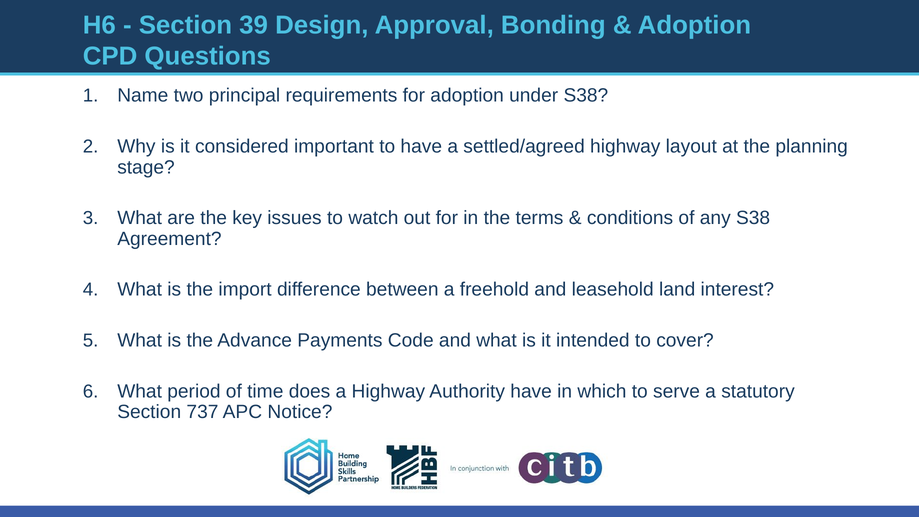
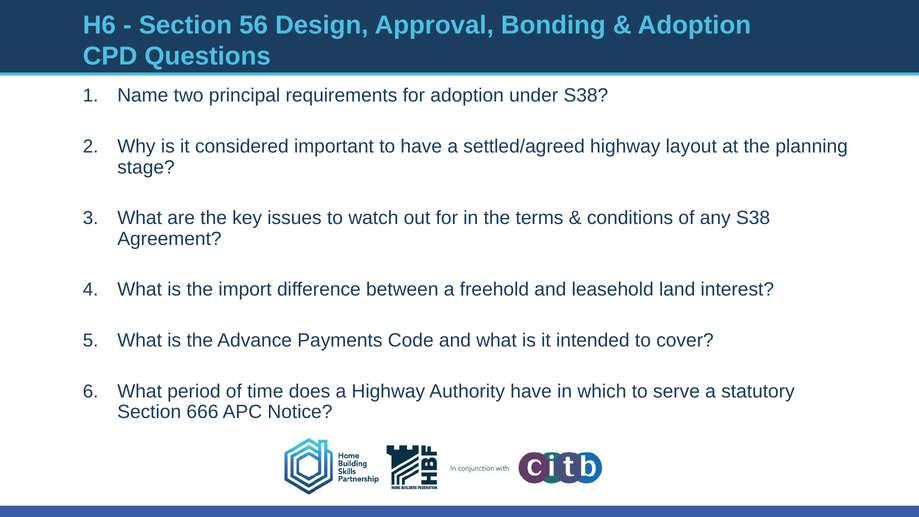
39: 39 -> 56 (254, 25)
737: 737 -> 666 (202, 412)
